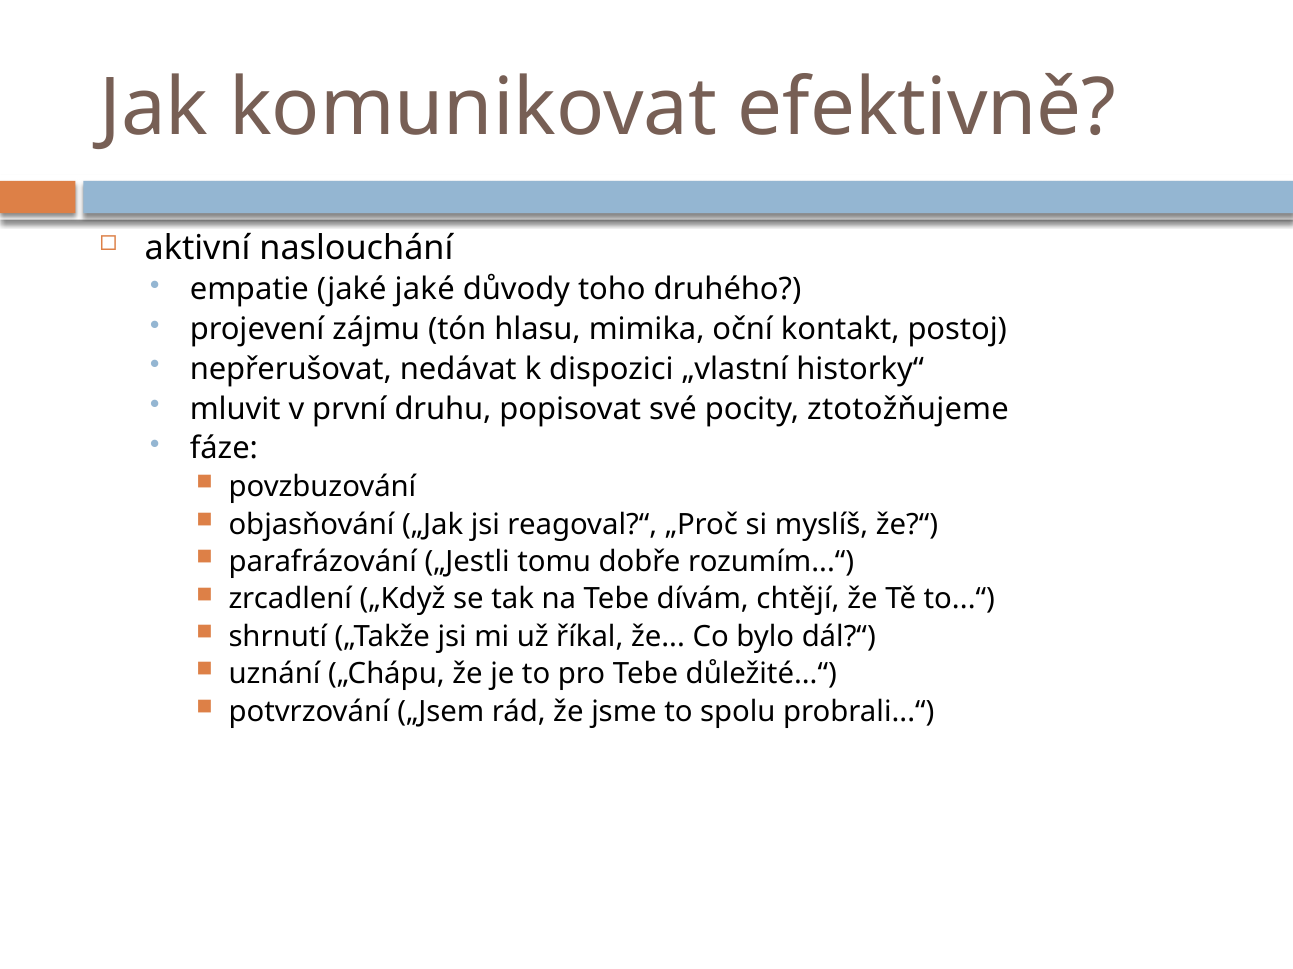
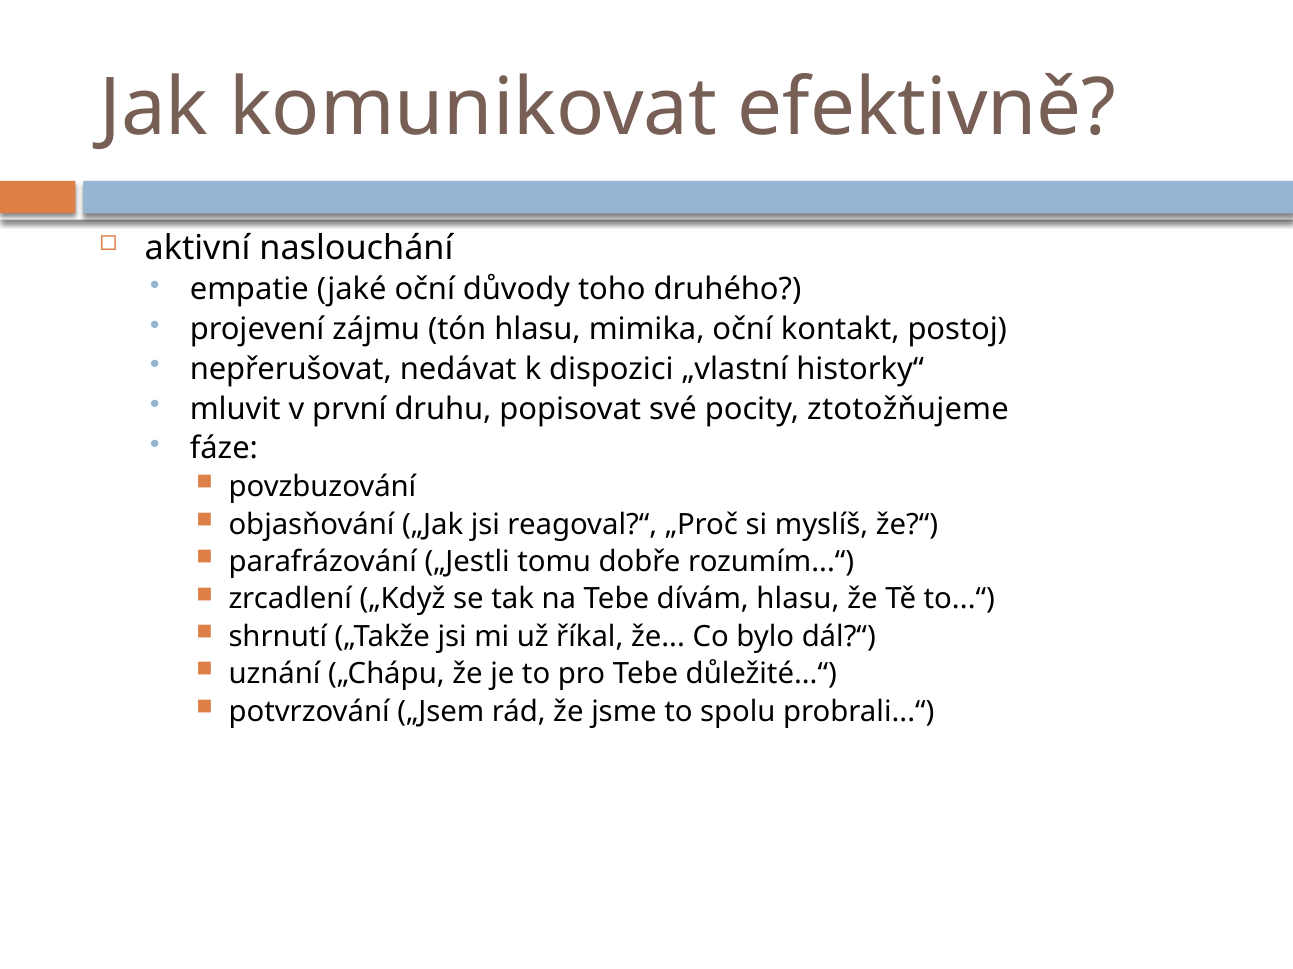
jaké jaké: jaké -> oční (425, 290)
dívám chtějí: chtějí -> hlasu (798, 600)
